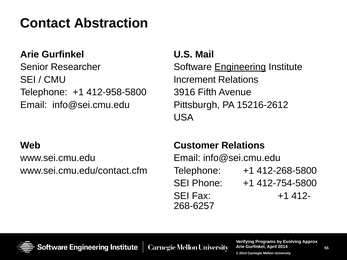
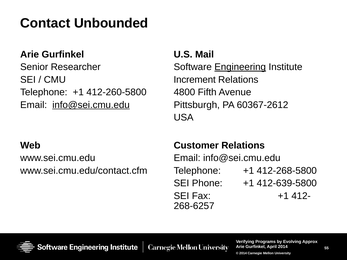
Abstraction: Abstraction -> Unbounded (111, 23)
412-958-5800: 412-958-5800 -> 412-260-5800 (116, 92)
3916: 3916 -> 4800 (184, 92)
info@sei.cmu.edu underline: none -> present (91, 105)
15216-2612: 15216-2612 -> 60367-2612 (263, 105)
412-754-5800: 412-754-5800 -> 412-639-5800 (287, 183)
